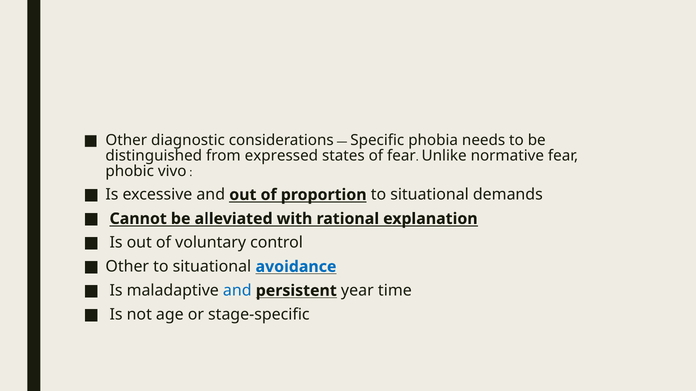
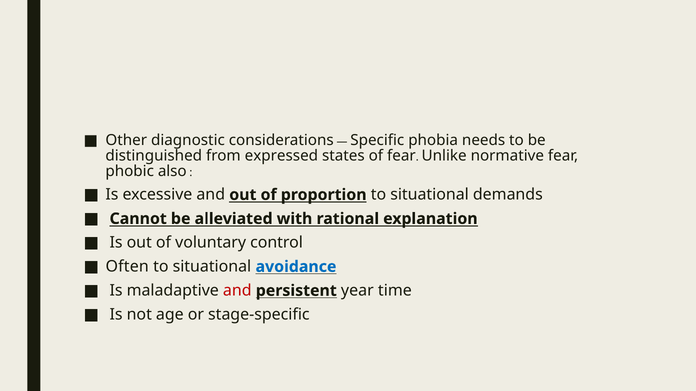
vivo: vivo -> also (172, 171)
Other: Other -> Often (127, 267)
and colour: blue -> red (237, 291)
